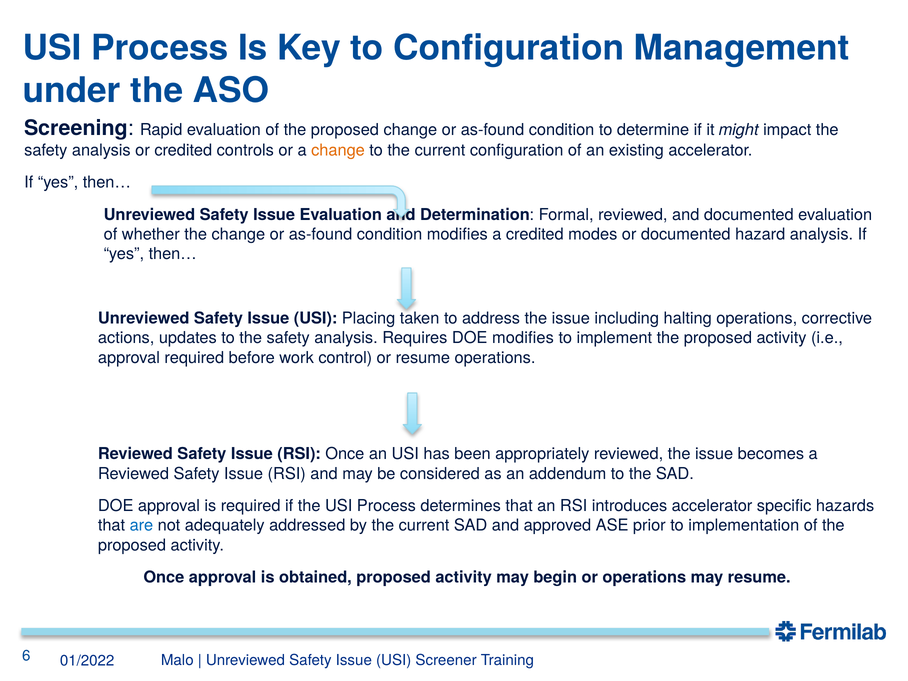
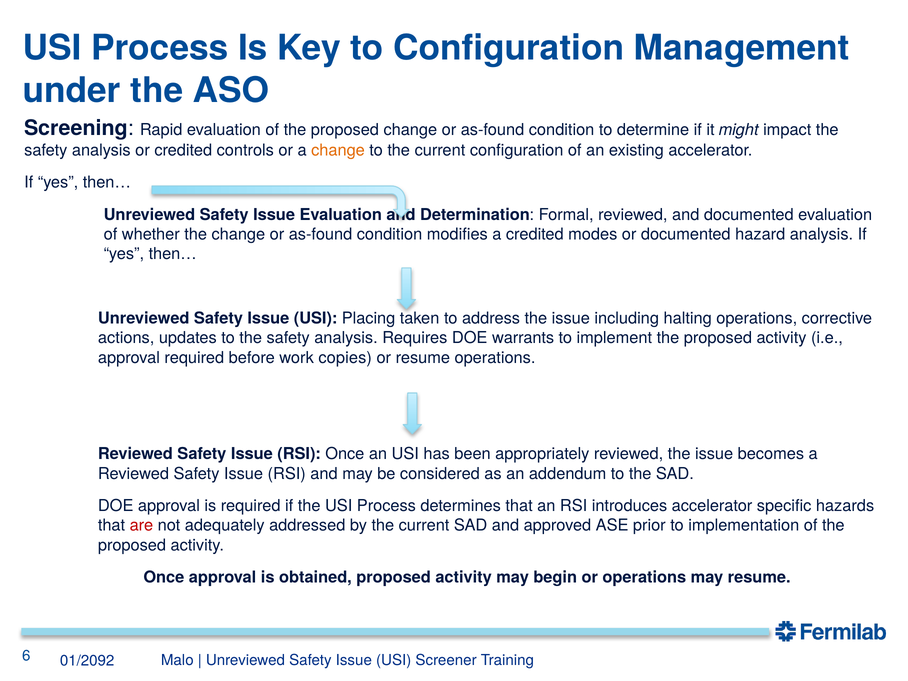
DOE modifies: modifies -> warrants (523, 338)
control: control -> copies (345, 358)
are colour: blue -> red (141, 525)
01/2022: 01/2022 -> 01/2092 (87, 661)
